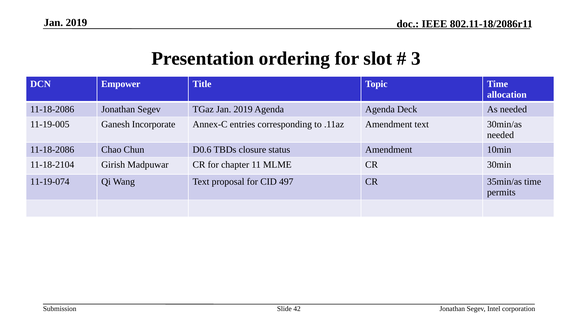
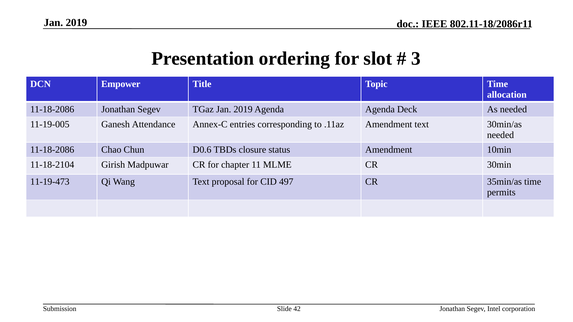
Incorporate: Incorporate -> Attendance (154, 124)
11-19-074: 11-19-074 -> 11-19-473 (50, 182)
